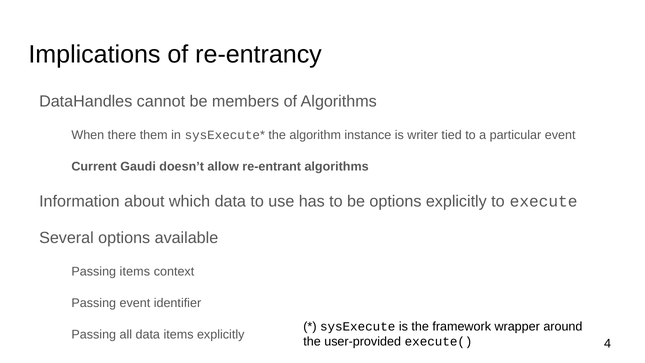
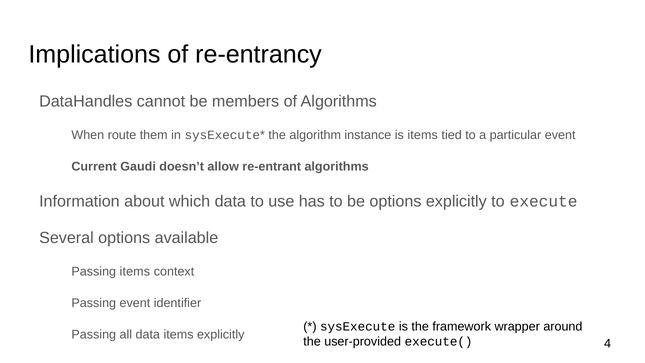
there: there -> route (122, 135)
is writer: writer -> items (423, 135)
